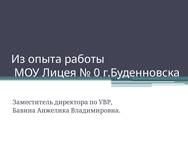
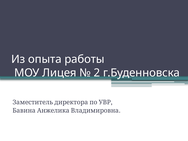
0: 0 -> 2 (97, 73)
